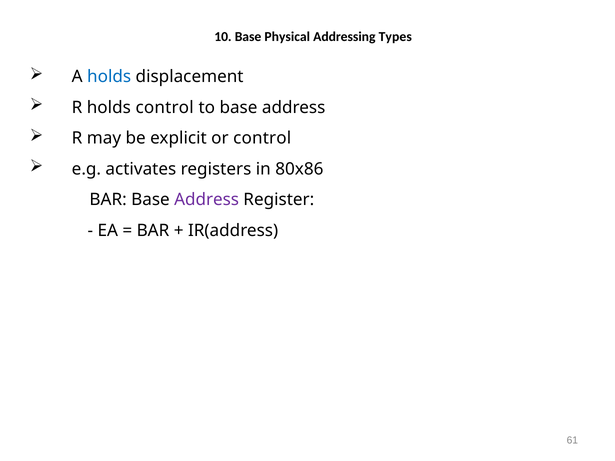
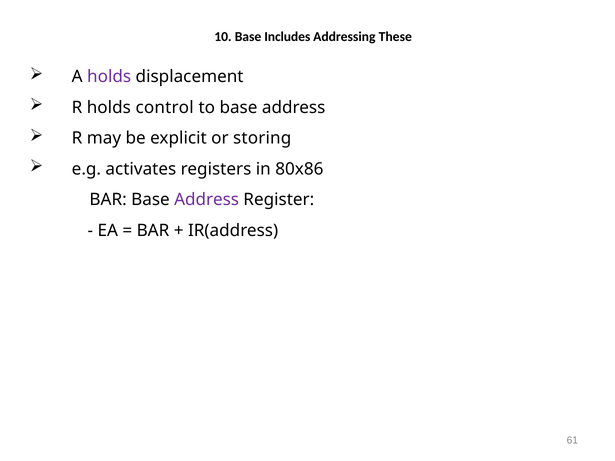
Physical: Physical -> Includes (287, 37)
Types: Types -> These (395, 37)
holds colour: blue -> purple (109, 77)
or control: control -> storing (262, 138)
